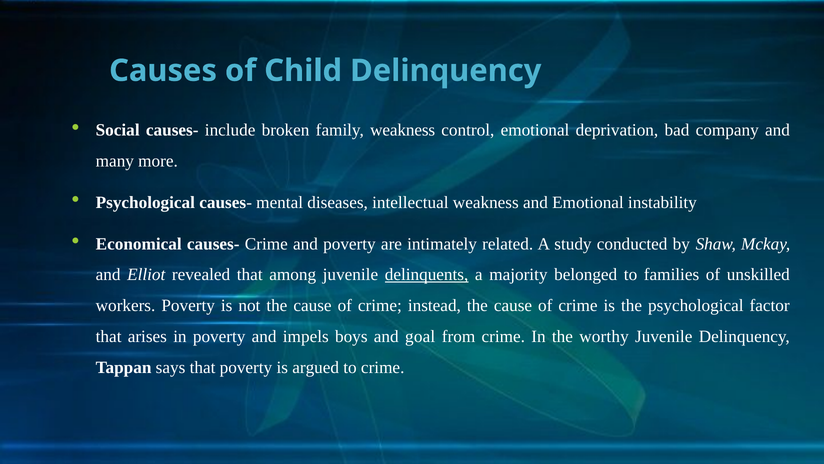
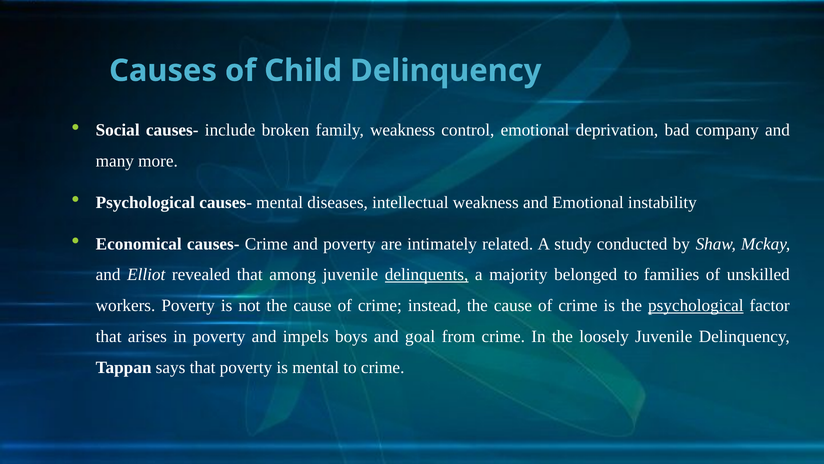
psychological underline: none -> present (696, 306)
worthy: worthy -> loosely (604, 337)
is argued: argued -> mental (316, 367)
